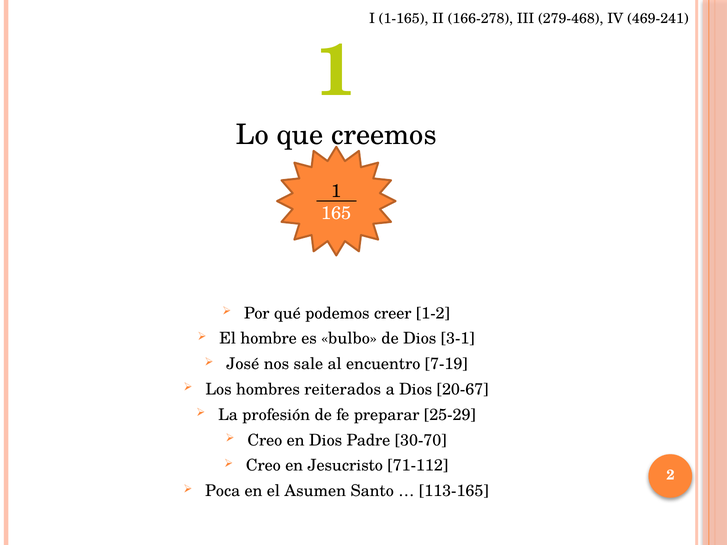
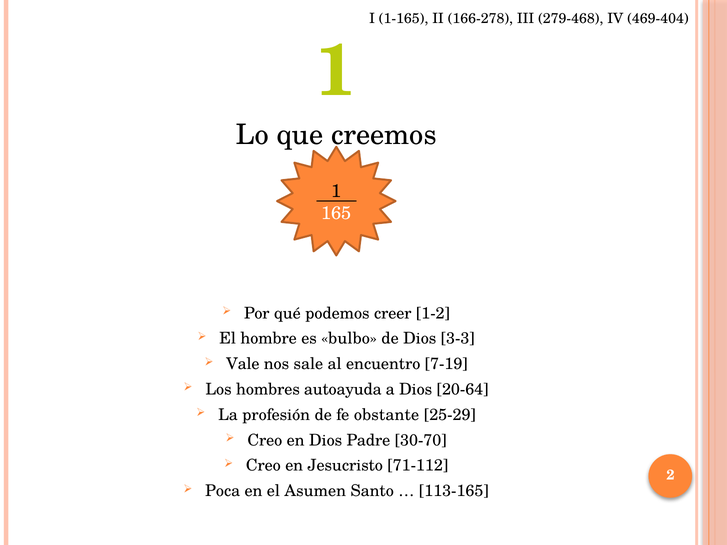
469-241: 469-241 -> 469-404 (658, 19)
3-1: 3-1 -> 3-3 (458, 339)
José: José -> Vale (243, 364)
reiterados: reiterados -> autoayuda (343, 390)
20-67: 20-67 -> 20-64 (463, 390)
preparar: preparar -> obstante (387, 415)
